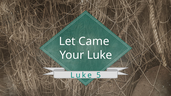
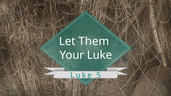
Came: Came -> Them (94, 41)
